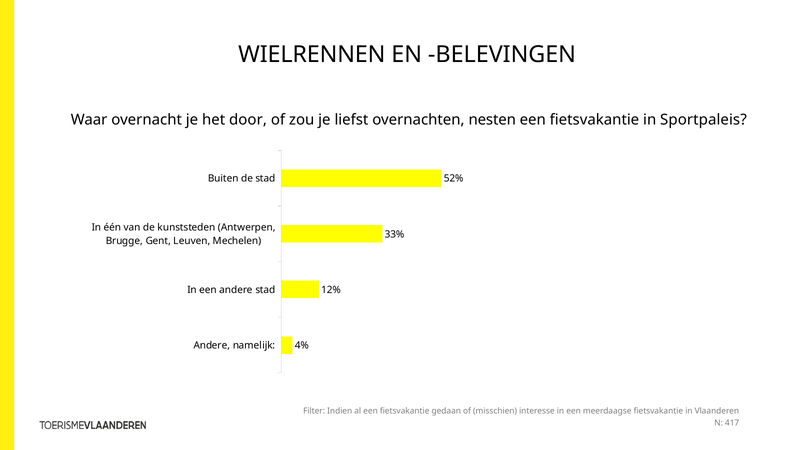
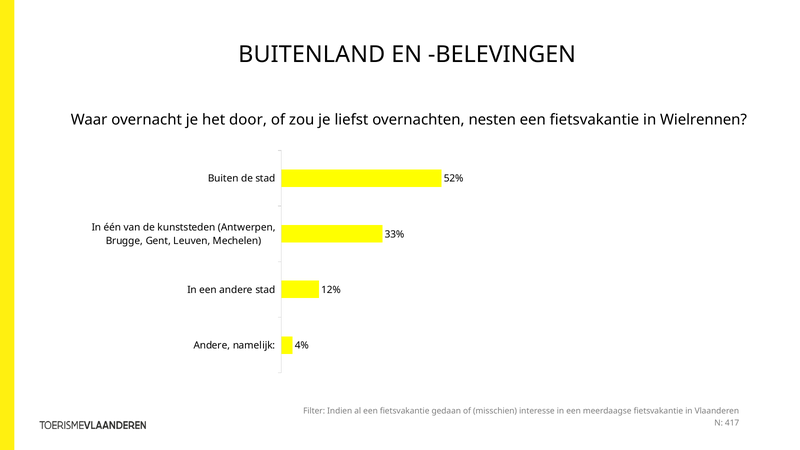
WIELRENNEN: WIELRENNEN -> BUITENLAND (312, 54)
Sportpaleis: Sportpaleis -> Wielrennen (704, 120)
